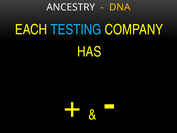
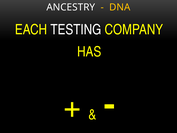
TESTING colour: light blue -> white (76, 30)
